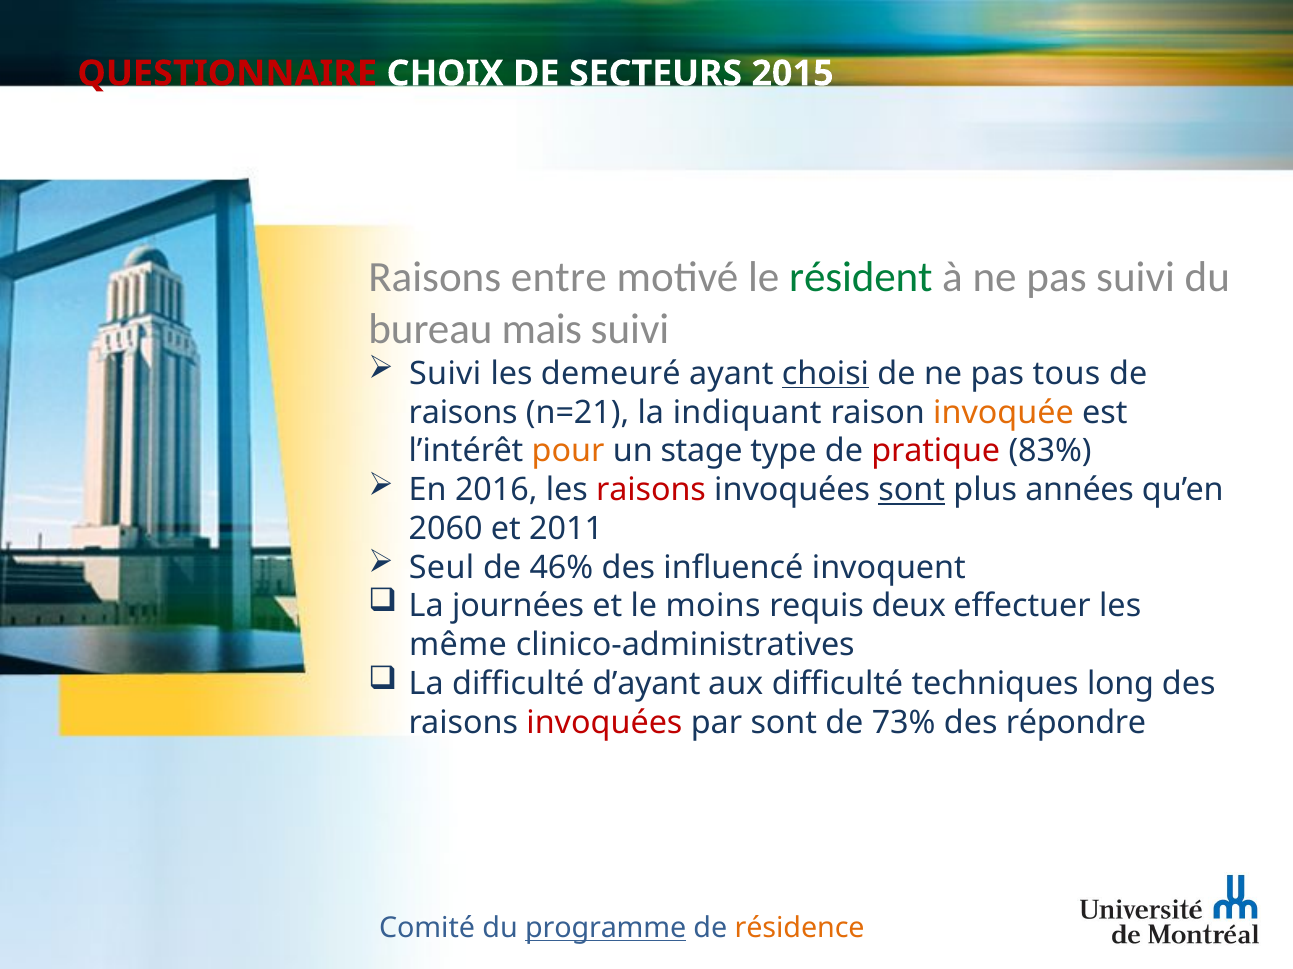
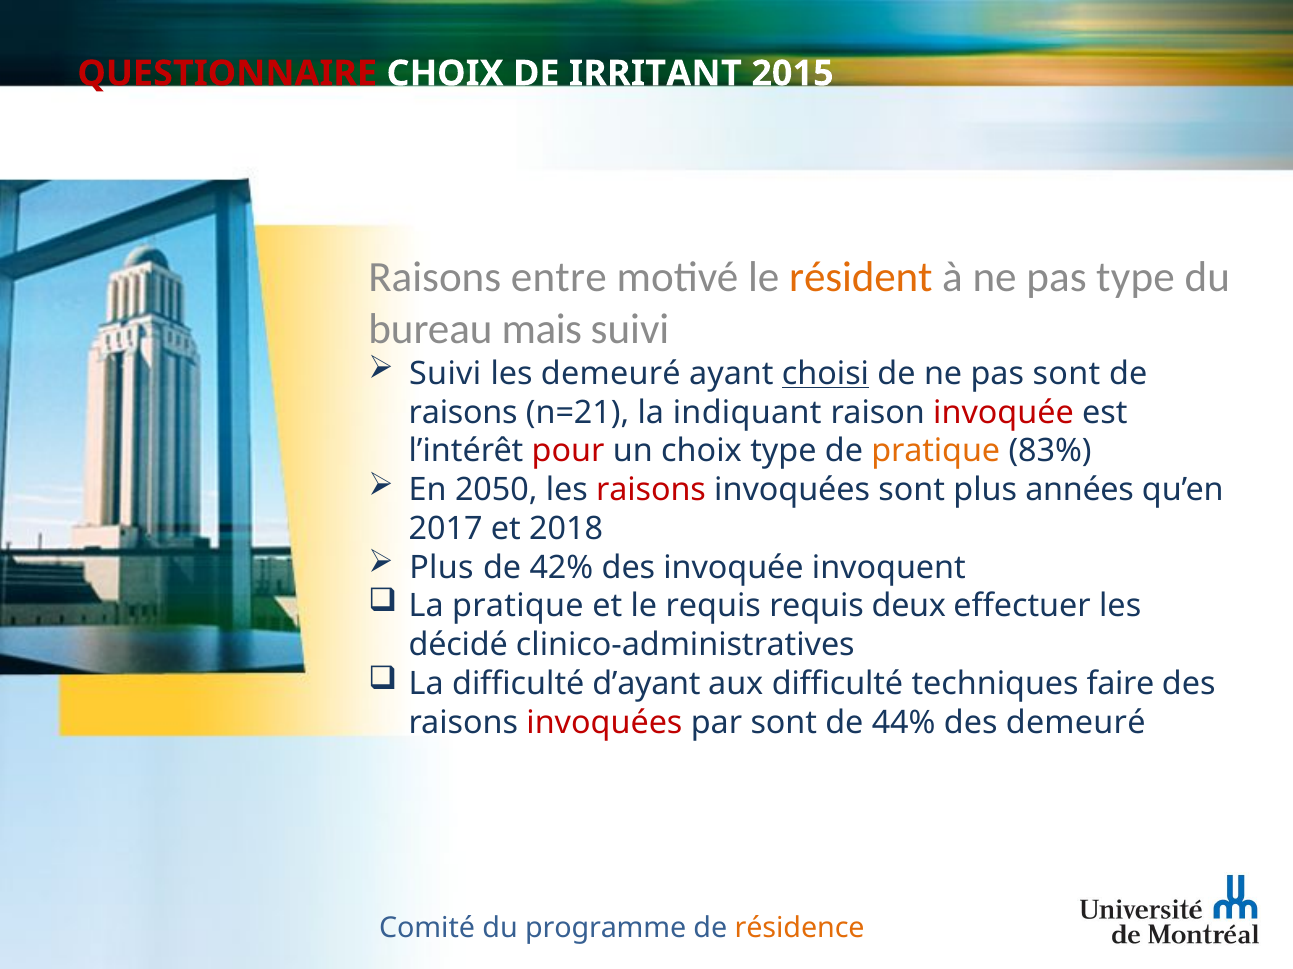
SECTEURS: SECTEURS -> IRRITANT (655, 74)
résident colour: green -> orange (861, 278)
pas suivi: suivi -> type (1136, 278)
pas tous: tous -> sont (1067, 374)
invoquée colour: orange -> red (1003, 413)
pour colour: orange -> red (568, 451)
un stage: stage -> choix (701, 451)
pratique colour: red -> orange (936, 451)
2016: 2016 -> 2050 (496, 490)
sont underline: present -> none (912, 490)
2060: 2060 -> 2017 (446, 529)
2011: 2011 -> 2018 (566, 529)
Seul: Seul -> Plus (442, 568)
46%: 46% -> 42% (561, 568)
des influencé: influencé -> invoquée (734, 568)
La journées: journées -> pratique (518, 607)
le moins: moins -> requis (713, 607)
même: même -> décidé (458, 645)
long: long -> faire (1121, 684)
73%: 73% -> 44% (904, 723)
des répondre: répondre -> demeuré (1076, 723)
programme underline: present -> none (606, 929)
